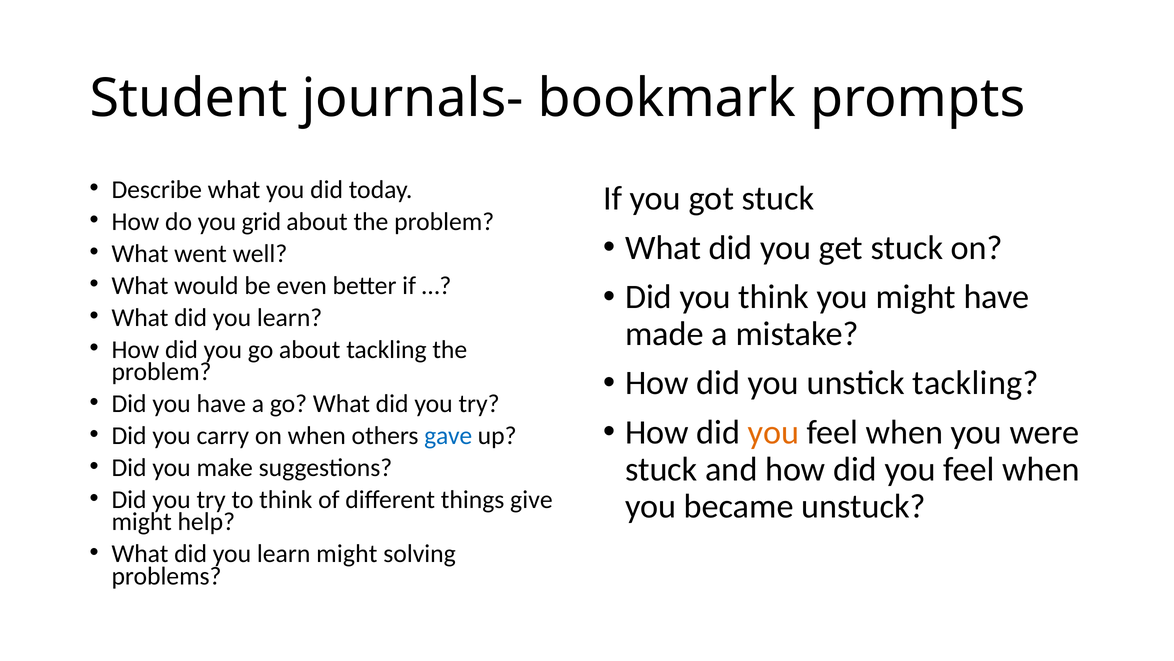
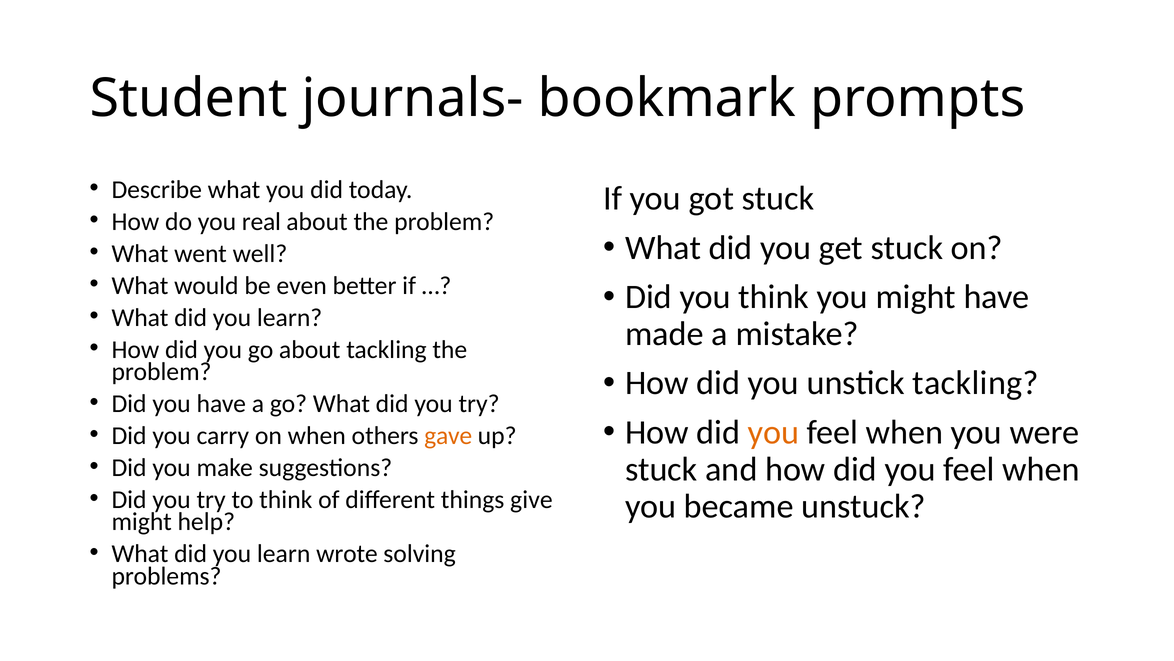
grid: grid -> real (261, 221)
gave colour: blue -> orange (448, 435)
learn might: might -> wrote (347, 553)
